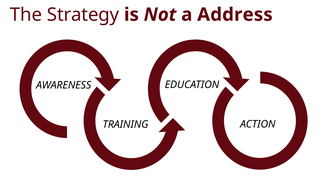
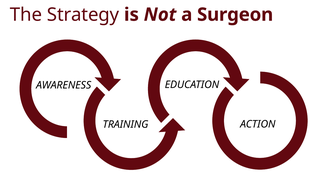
Address: Address -> Surgeon (235, 15)
